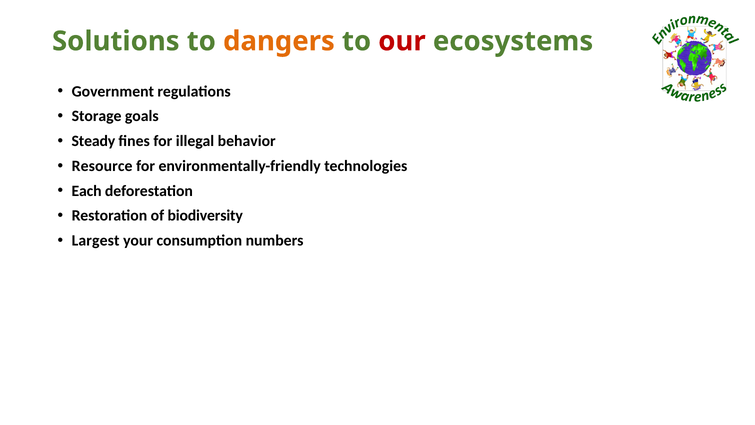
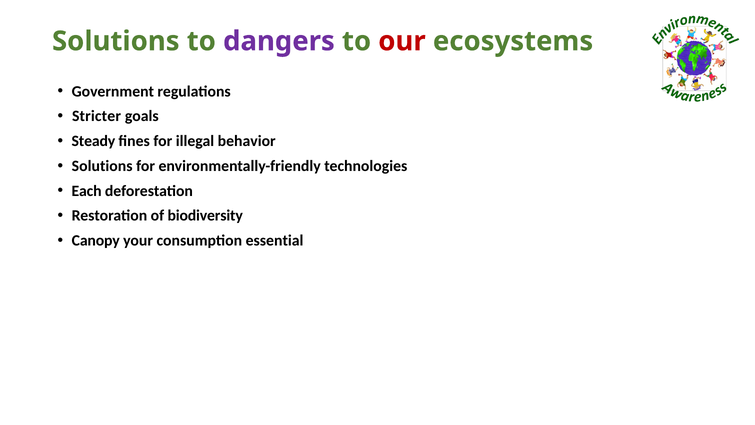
dangers colour: orange -> purple (279, 41)
Storage: Storage -> Stricter (96, 116)
Resource: Resource -> Solutions (102, 166)
Largest: Largest -> Canopy (96, 240)
numbers: numbers -> essential (275, 240)
